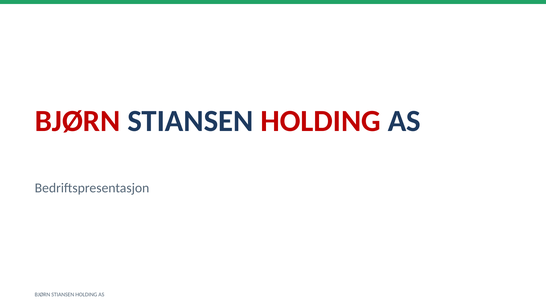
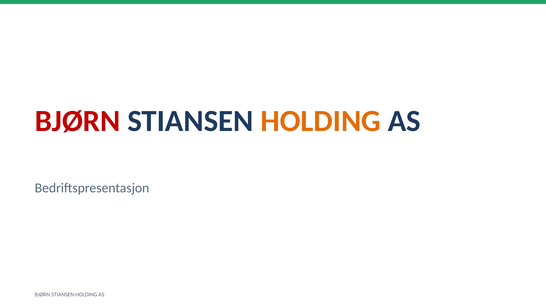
HOLDING colour: red -> orange (321, 121)
